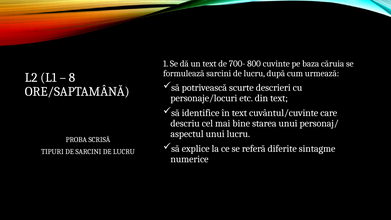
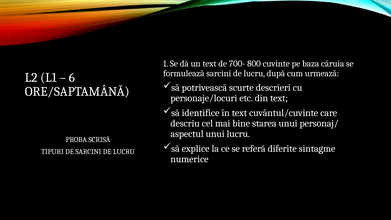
8: 8 -> 6 (72, 78)
